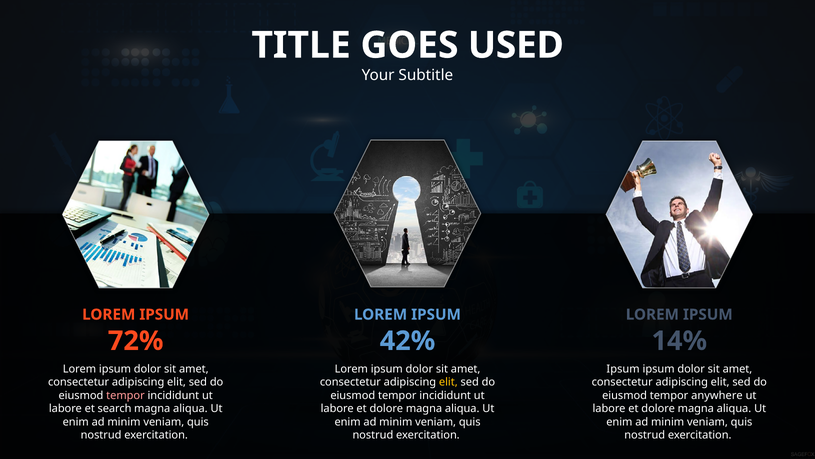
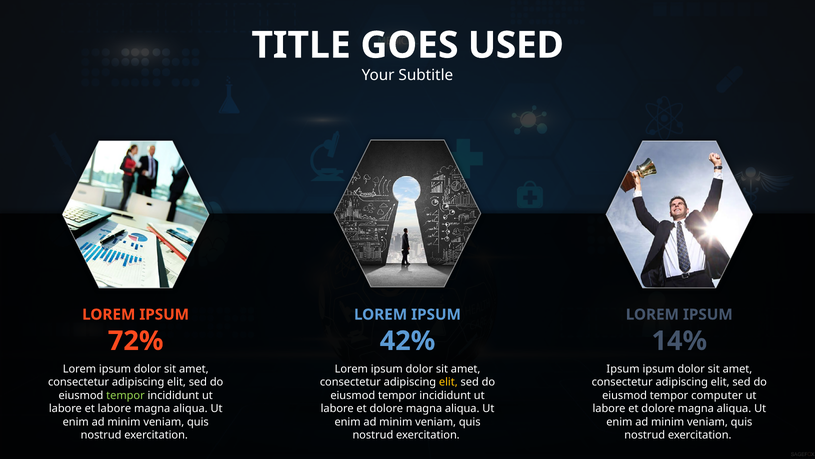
tempor colour: pink -> light green (125, 395)
anywhere: anywhere -> computer (717, 395)
et search: search -> labore (114, 408)
